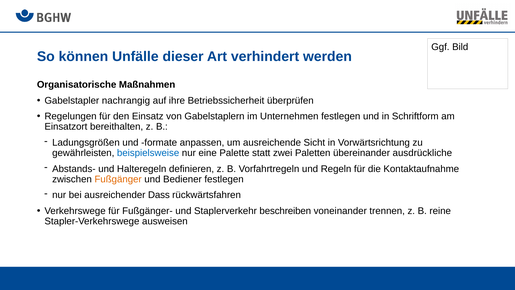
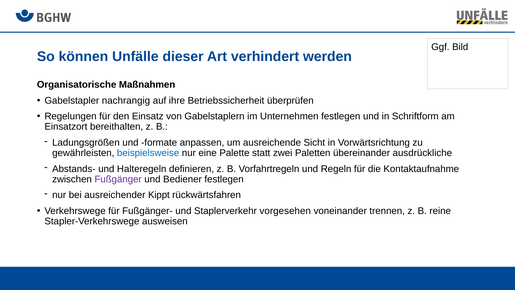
Fußgänger colour: orange -> purple (118, 179)
Dass: Dass -> Kippt (159, 195)
beschreiben: beschreiben -> vorgesehen (285, 211)
